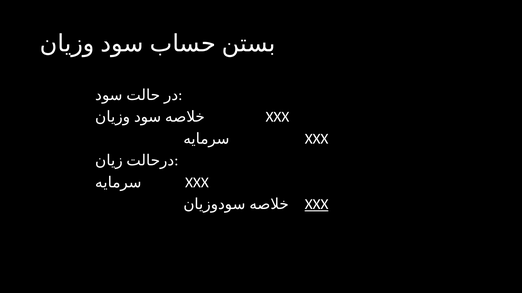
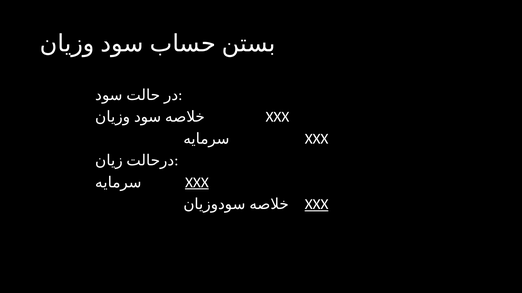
XXX underline: none -> present (197, 183)
